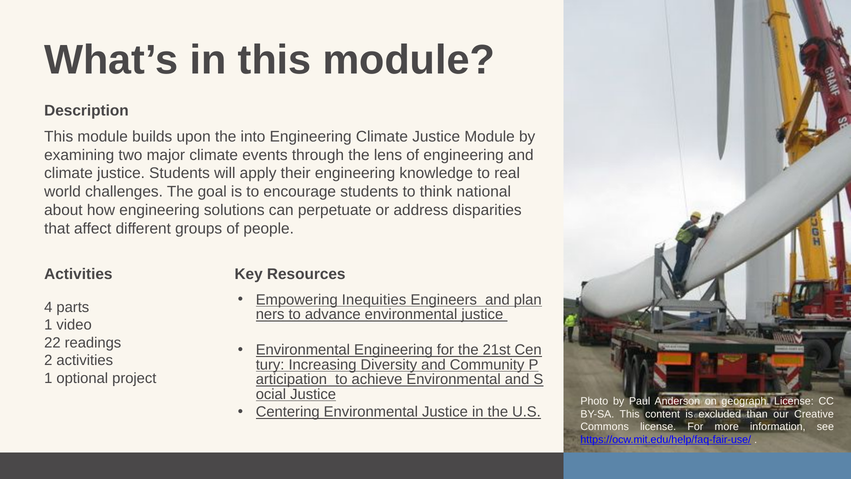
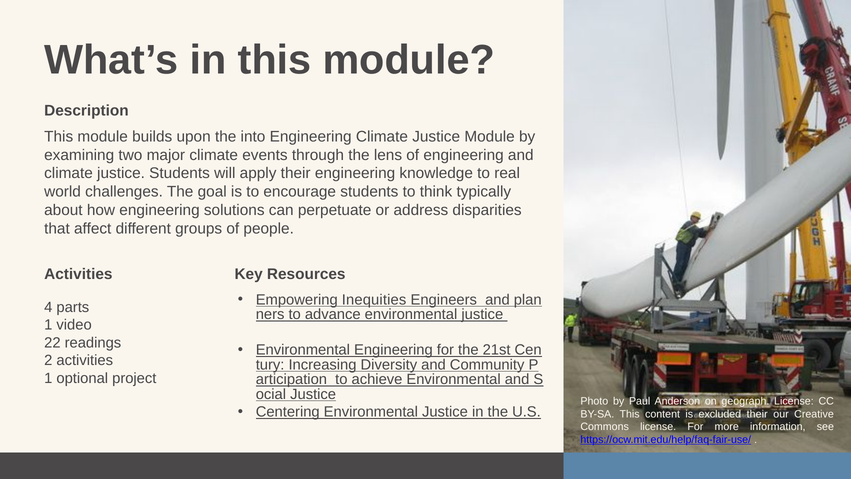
national: national -> typically (484, 192)
excluded than: than -> their (757, 414)
